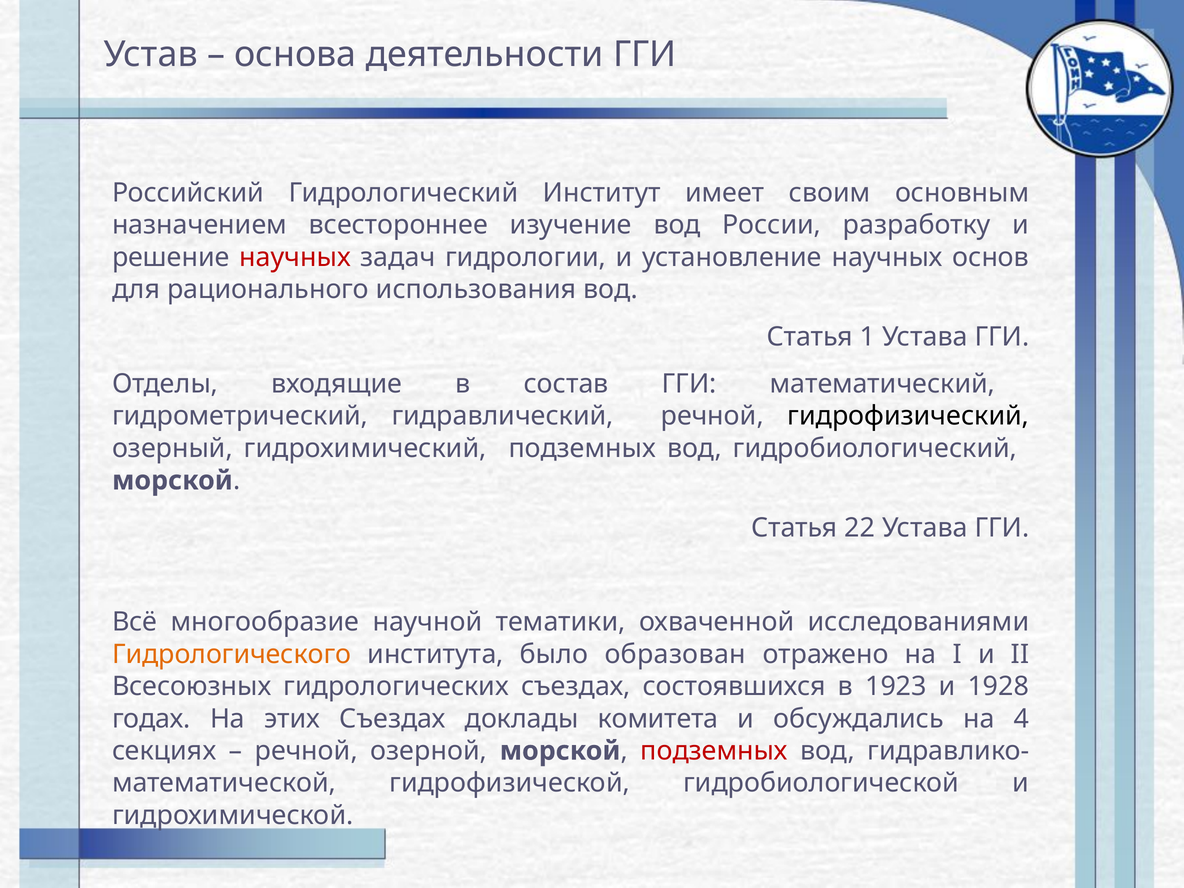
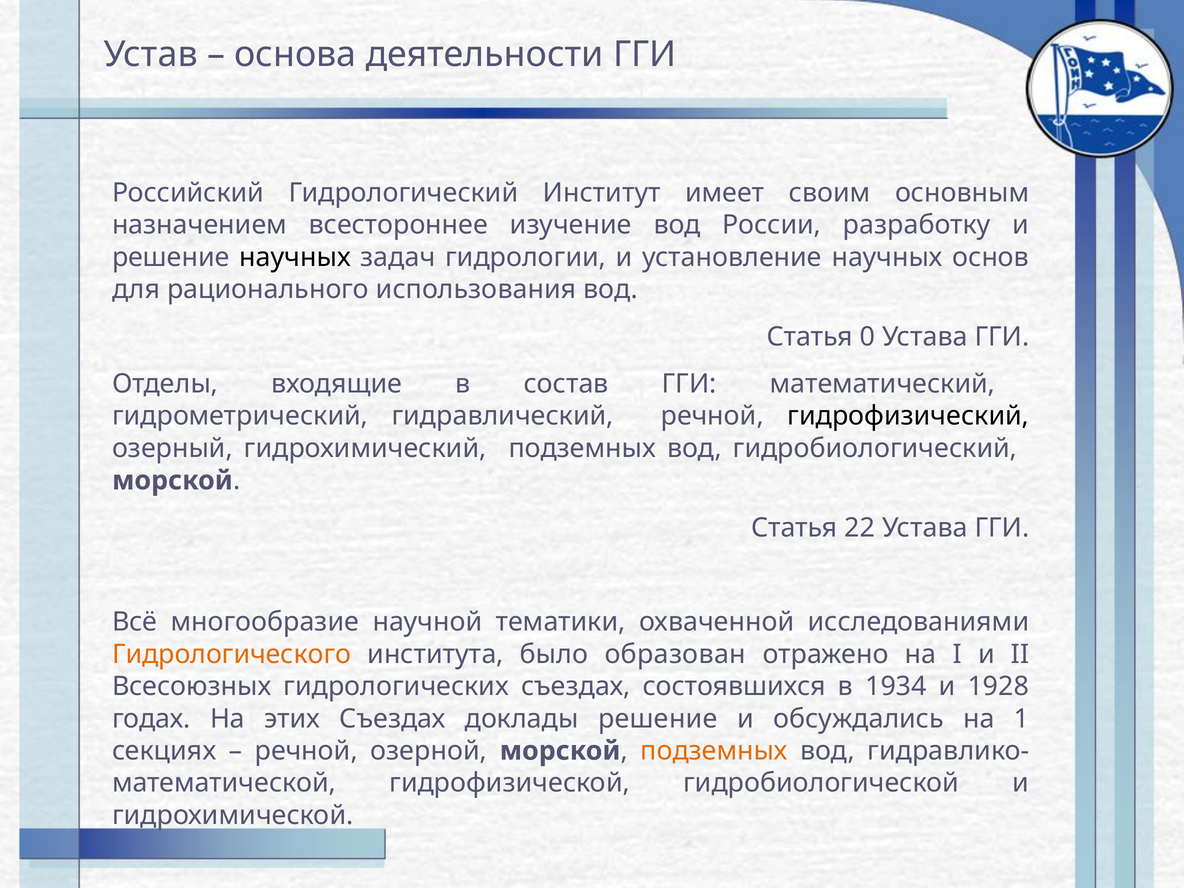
научных colour: red -> black (295, 257)
1: 1 -> 0 (867, 337)
1923: 1923 -> 1934 (896, 686)
доклады комитета: комитета -> решение (658, 719)
4: 4 -> 1 (1022, 719)
подземных colour: red -> orange (714, 751)
